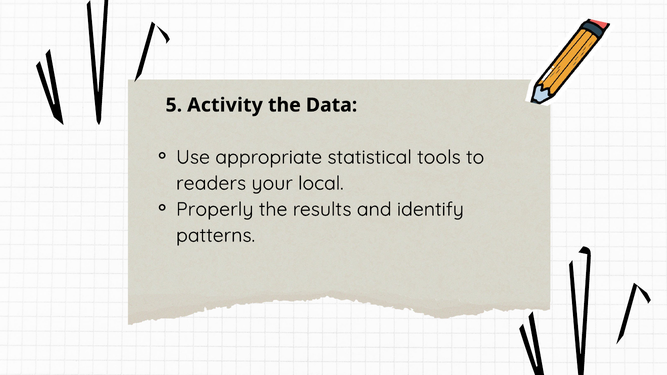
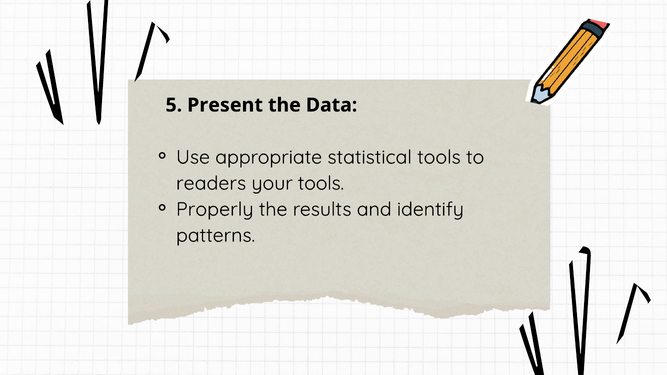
Activity: Activity -> Present (225, 105)
your local: local -> tools (321, 183)
